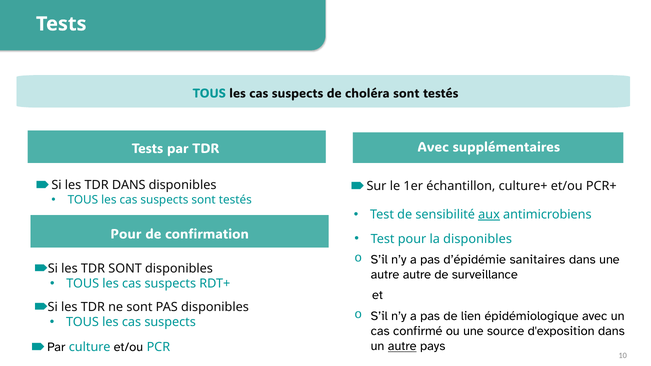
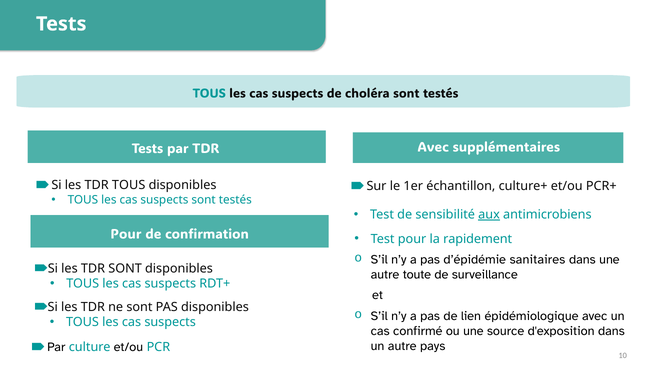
TDR DANS: DANS -> TOUS (129, 185)
la disponibles: disponibles -> rapidement (478, 239)
autre autre: autre -> toute (417, 275)
autre underline: present -> none (402, 346)
